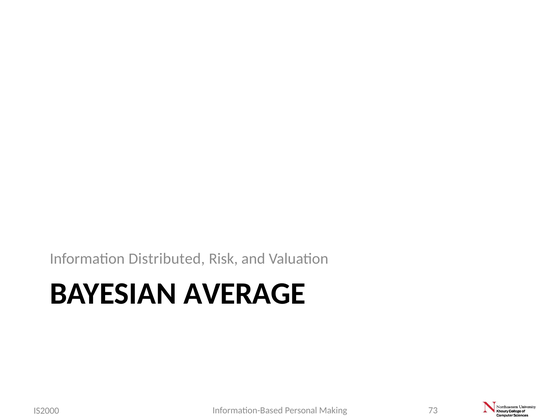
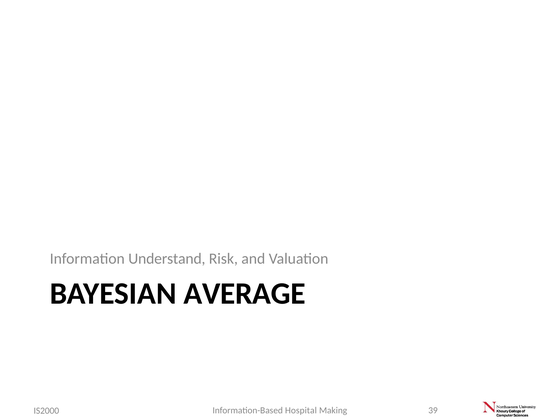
Distributed: Distributed -> Understand (167, 259)
Personal: Personal -> Hospital (301, 411)
73: 73 -> 39 (433, 411)
